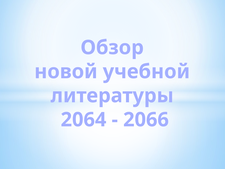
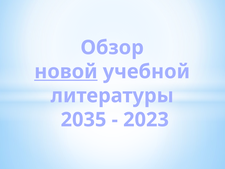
новой underline: none -> present (66, 72)
2064: 2064 -> 2035 (83, 120)
2066: 2066 -> 2023 (146, 120)
